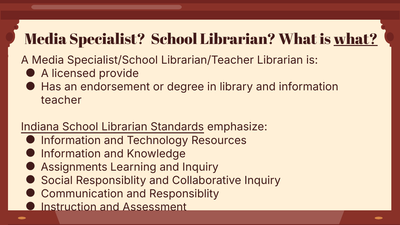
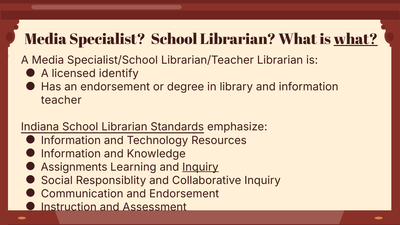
provide: provide -> identify (119, 74)
Inquiry underline: none -> present (200, 167)
and Responsiblity: Responsiblity -> Endorsement (184, 194)
